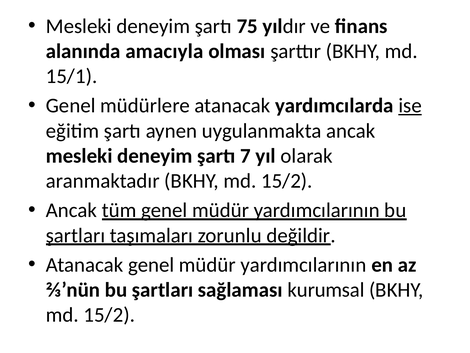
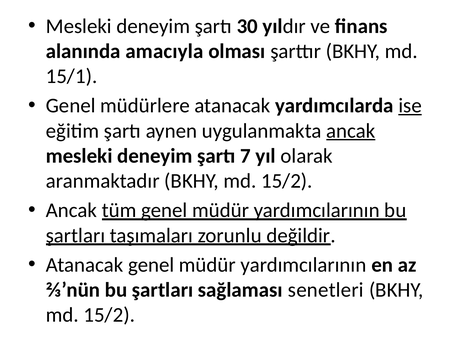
75: 75 -> 30 (247, 26)
ancak underline: none -> present (351, 131)
kurumsal: kurumsal -> senetleri (326, 290)
